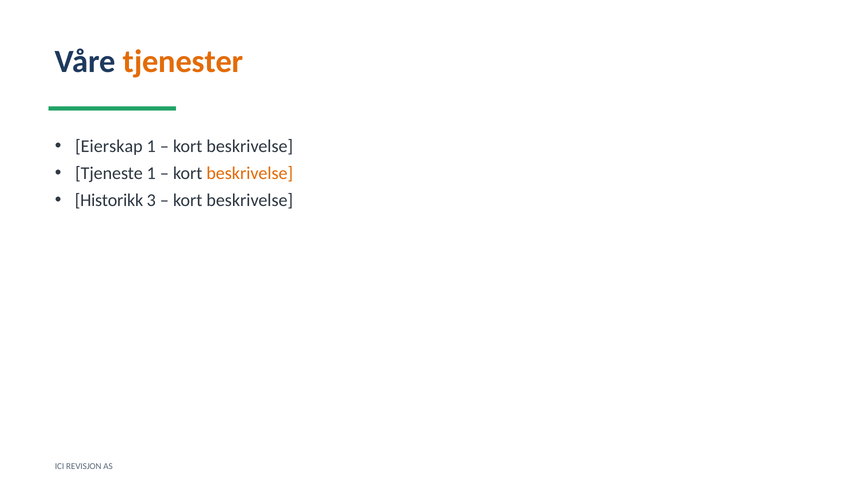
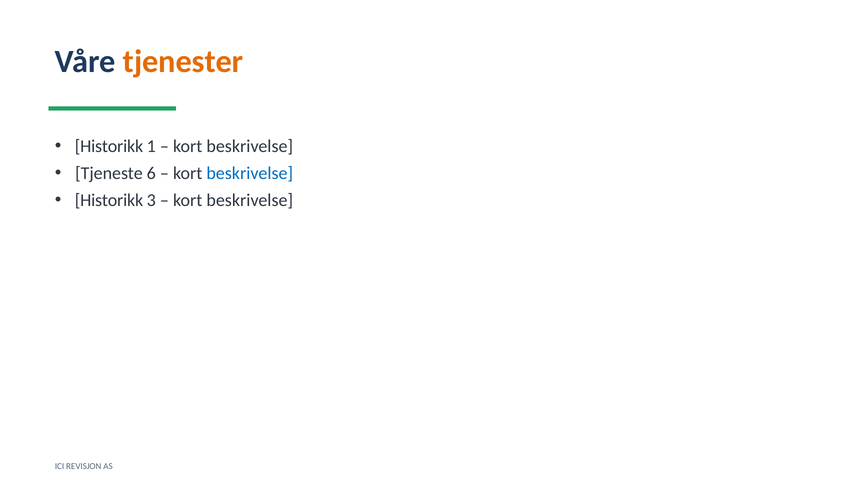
Eierskap: Eierskap -> Historikk (109, 146)
Tjeneste 1: 1 -> 6 (151, 173)
beskrivelse colour: orange -> blue (250, 173)
